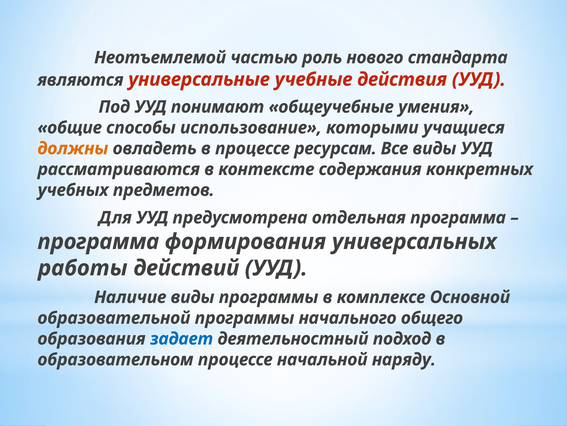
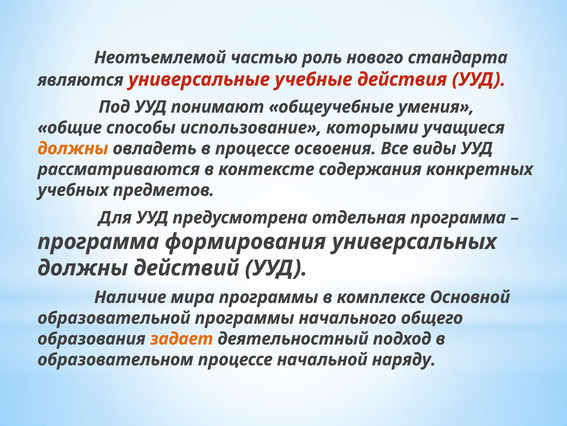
ресурсам: ресурсам -> освоения (335, 148)
работы: работы -> должны (83, 268)
Наличие виды: виды -> мира (193, 297)
задает colour: blue -> orange (182, 338)
